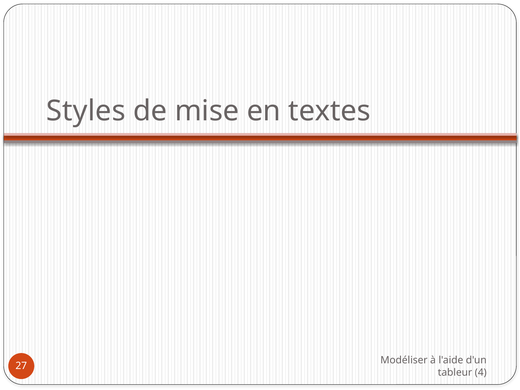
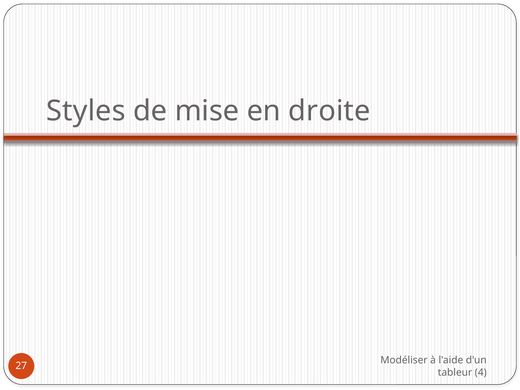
textes: textes -> droite (329, 111)
